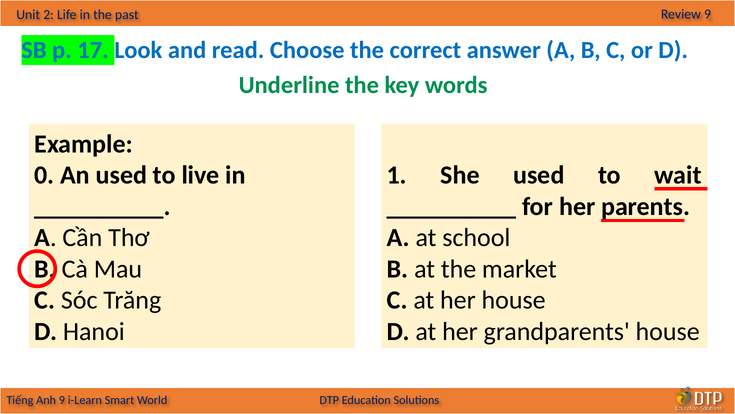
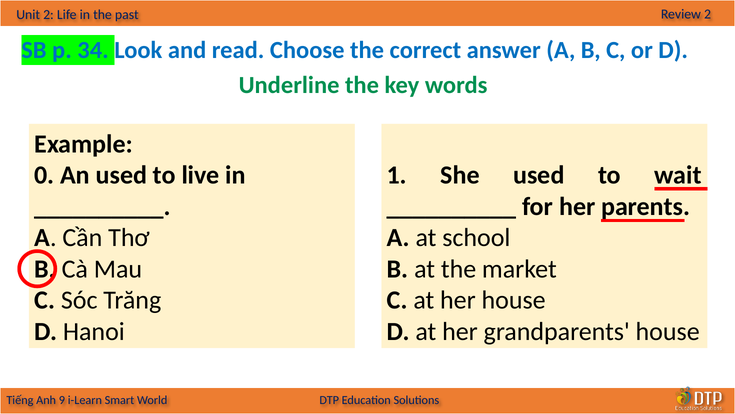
9: 9 -> 2 (708, 14)
17: 17 -> 34 (93, 50)
